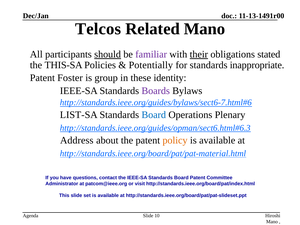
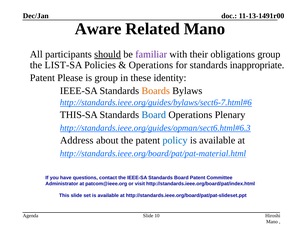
Telcos: Telcos -> Aware (98, 29)
their underline: present -> none (199, 54)
obligations stated: stated -> group (269, 54)
THIS-SA: THIS-SA -> LIST-SA (63, 65)
Potentially: Potentially -> Operations (151, 65)
Foster: Foster -> Please (70, 78)
Boards colour: purple -> orange (156, 91)
LIST-SA: LIST-SA -> THIS-SA (79, 115)
policy colour: orange -> blue (175, 140)
